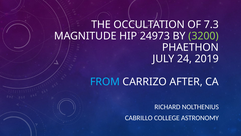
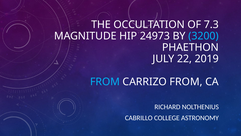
3200 colour: light green -> light blue (204, 36)
24: 24 -> 22 (184, 59)
CARRIZO AFTER: AFTER -> FROM (186, 81)
